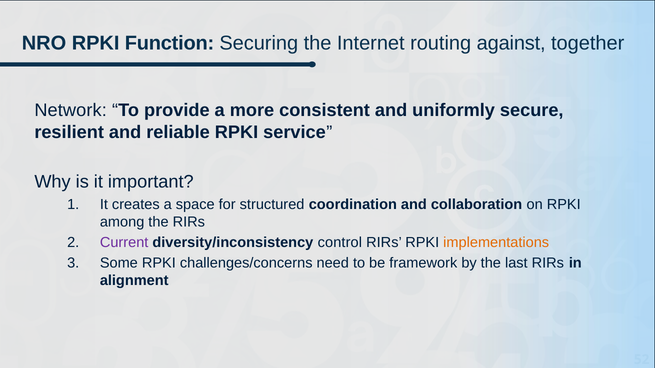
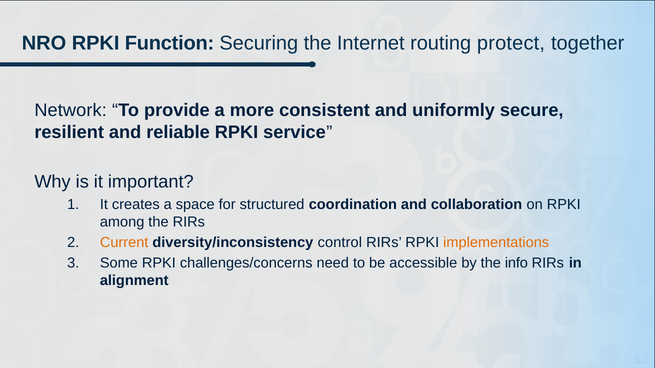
against: against -> protect (511, 43)
Current colour: purple -> orange (124, 243)
framework: framework -> accessible (423, 263)
last: last -> info (516, 263)
